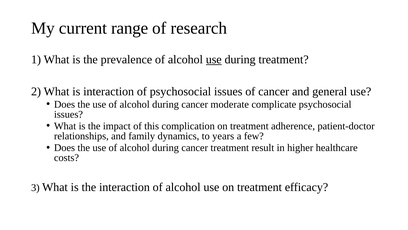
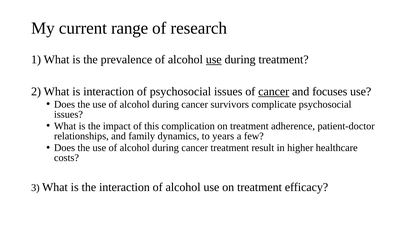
cancer underline: none -> present (274, 91)
general: general -> focuses (330, 91)
moderate: moderate -> survivors (230, 104)
